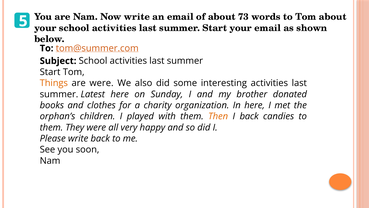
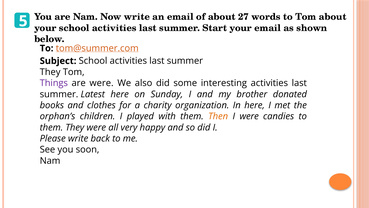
73: 73 -> 27 (243, 17)
Start: Start -> They (50, 72)
Things colour: orange -> purple (54, 83)
I back: back -> were (249, 116)
